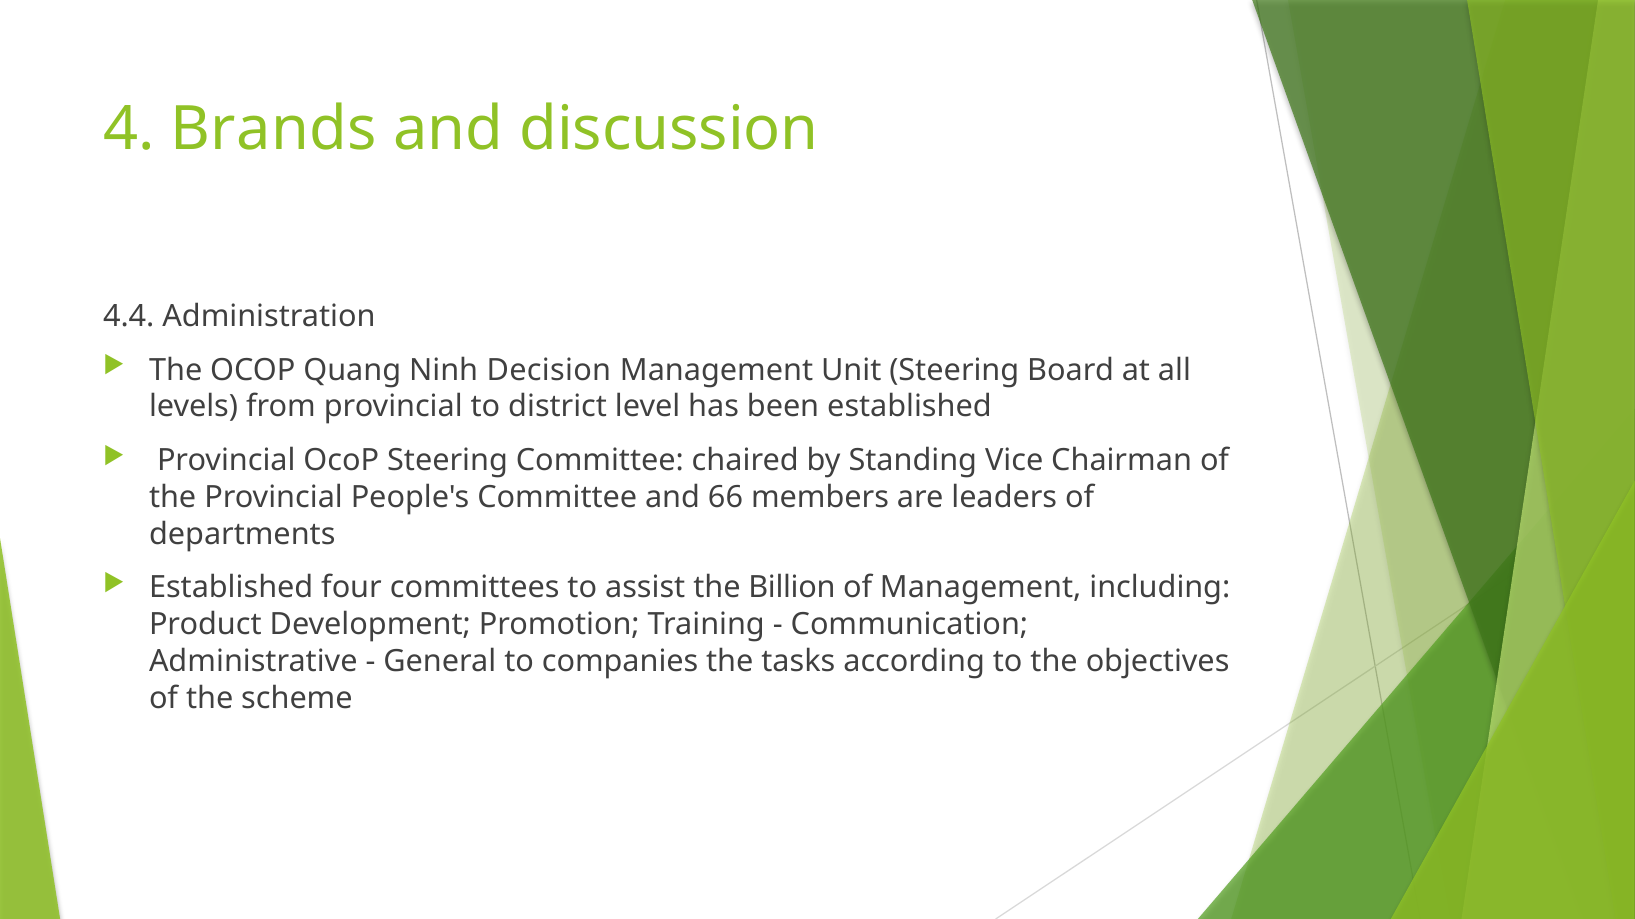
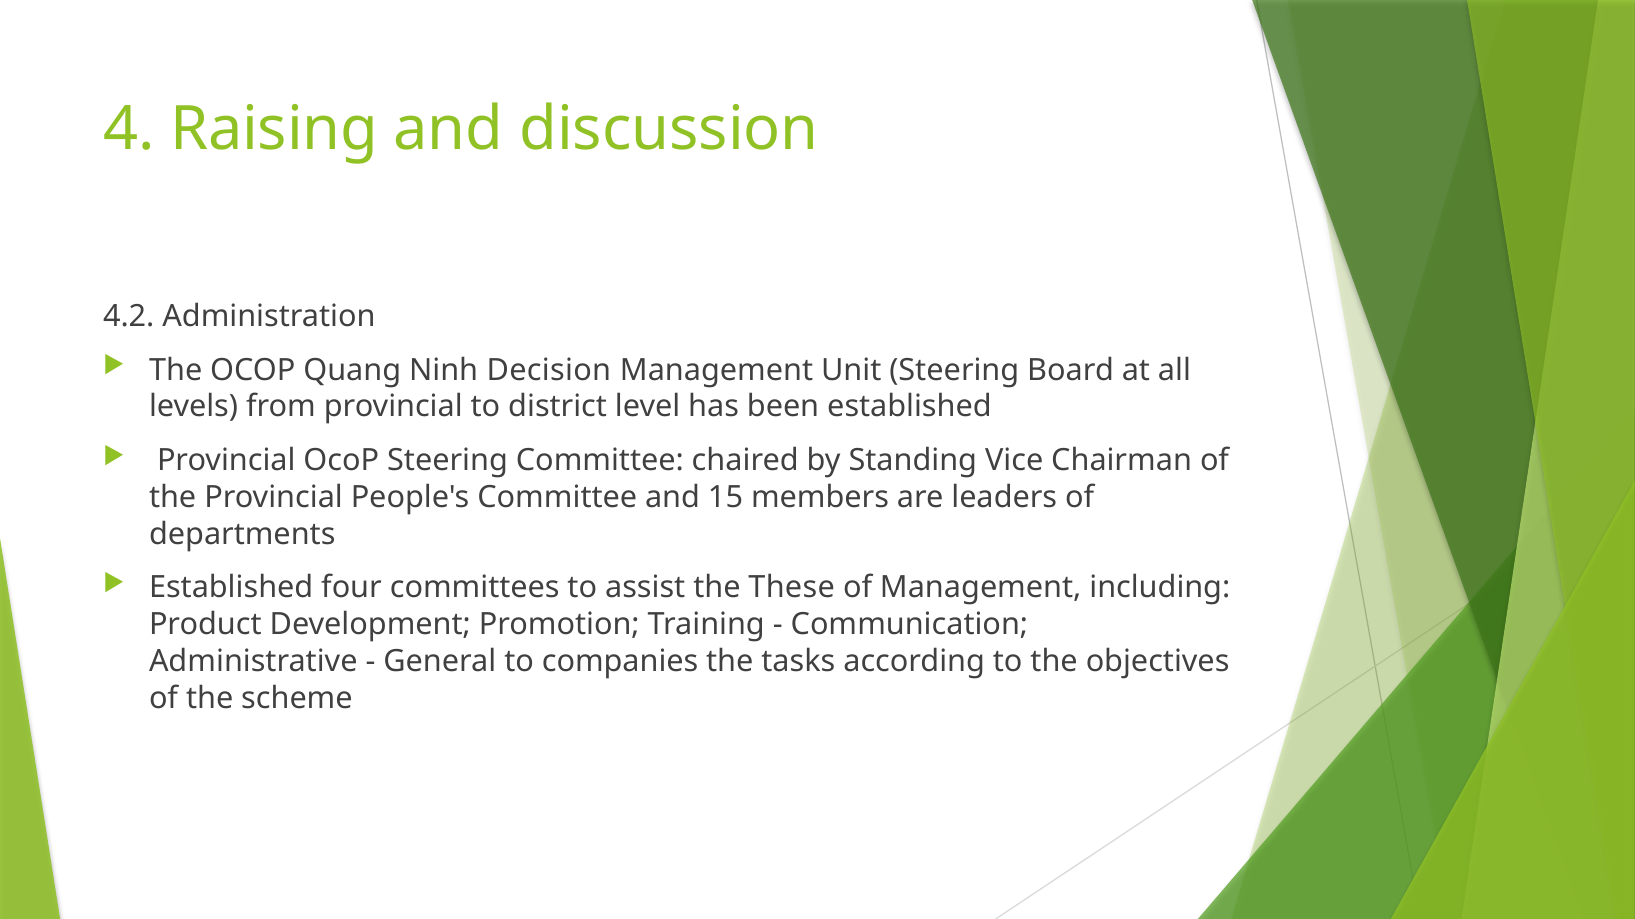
Brands: Brands -> Raising (274, 129)
4.4: 4.4 -> 4.2 (129, 316)
66: 66 -> 15 (726, 498)
Billion: Billion -> These (792, 588)
